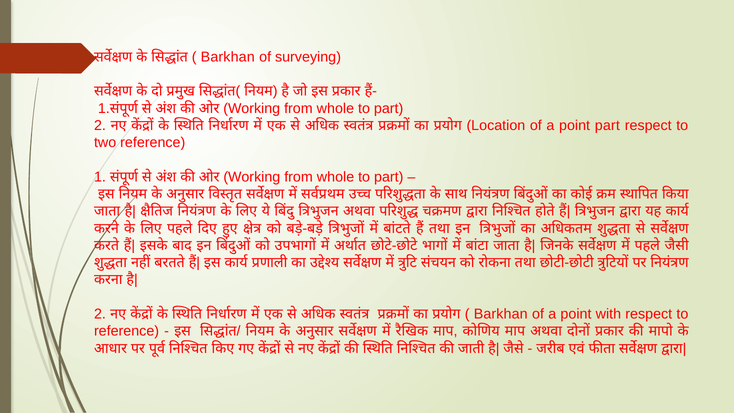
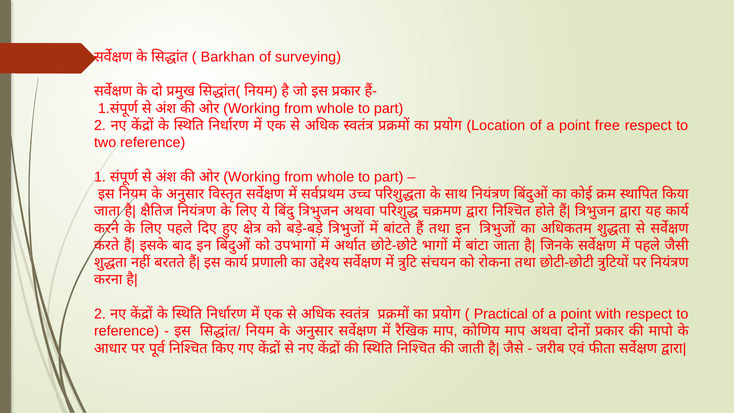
point part: part -> free (607, 125)
Barkhan: Barkhan -> Practical (501, 314)
